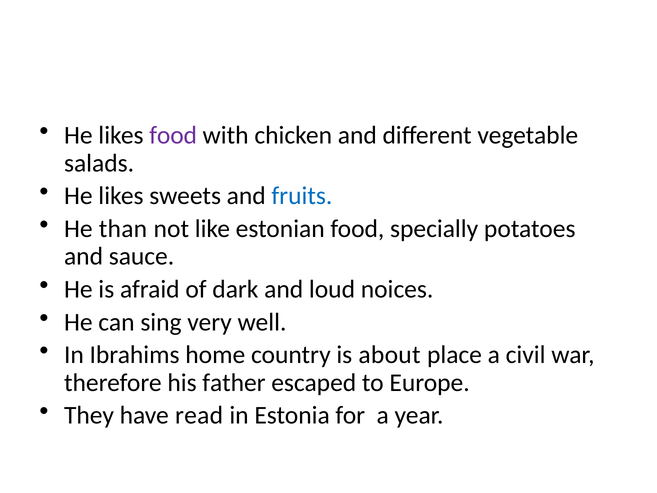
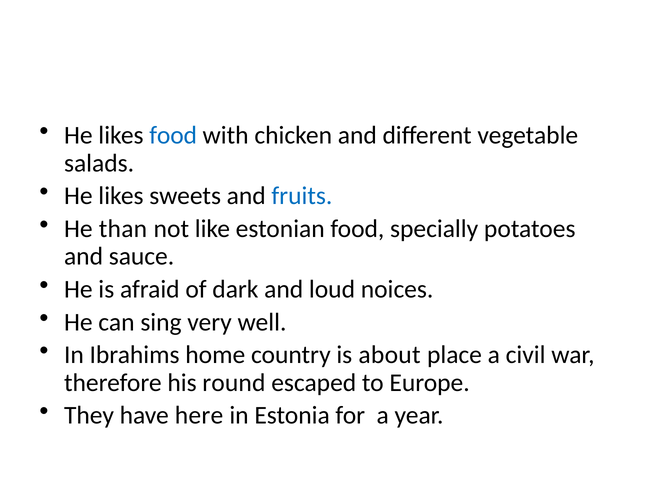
food colour: purple -> blue (173, 135)
father: father -> round (234, 382)
read: read -> here (199, 415)
